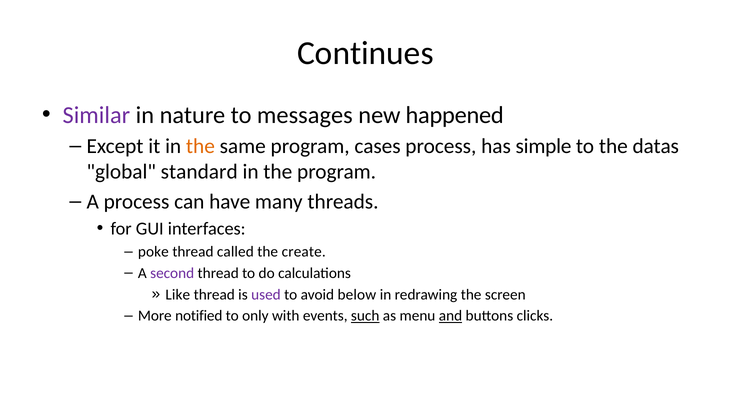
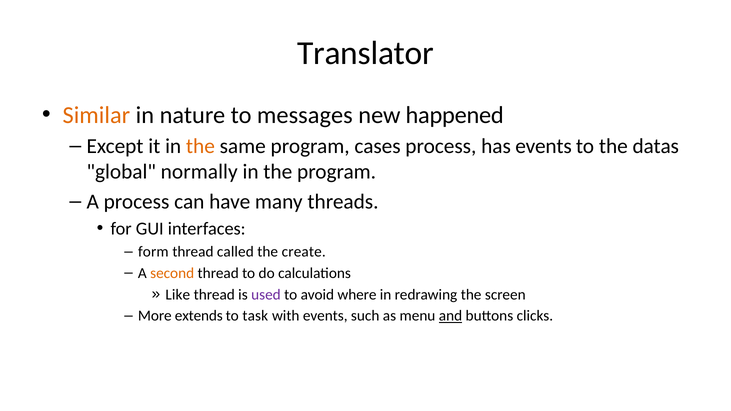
Continues: Continues -> Translator (366, 53)
Similar colour: purple -> orange (96, 115)
has simple: simple -> events (544, 146)
standard: standard -> normally (199, 172)
poke: poke -> form (153, 252)
second colour: purple -> orange (172, 273)
below: below -> where (357, 295)
notified: notified -> extends (199, 316)
only: only -> task (255, 316)
such underline: present -> none (365, 316)
